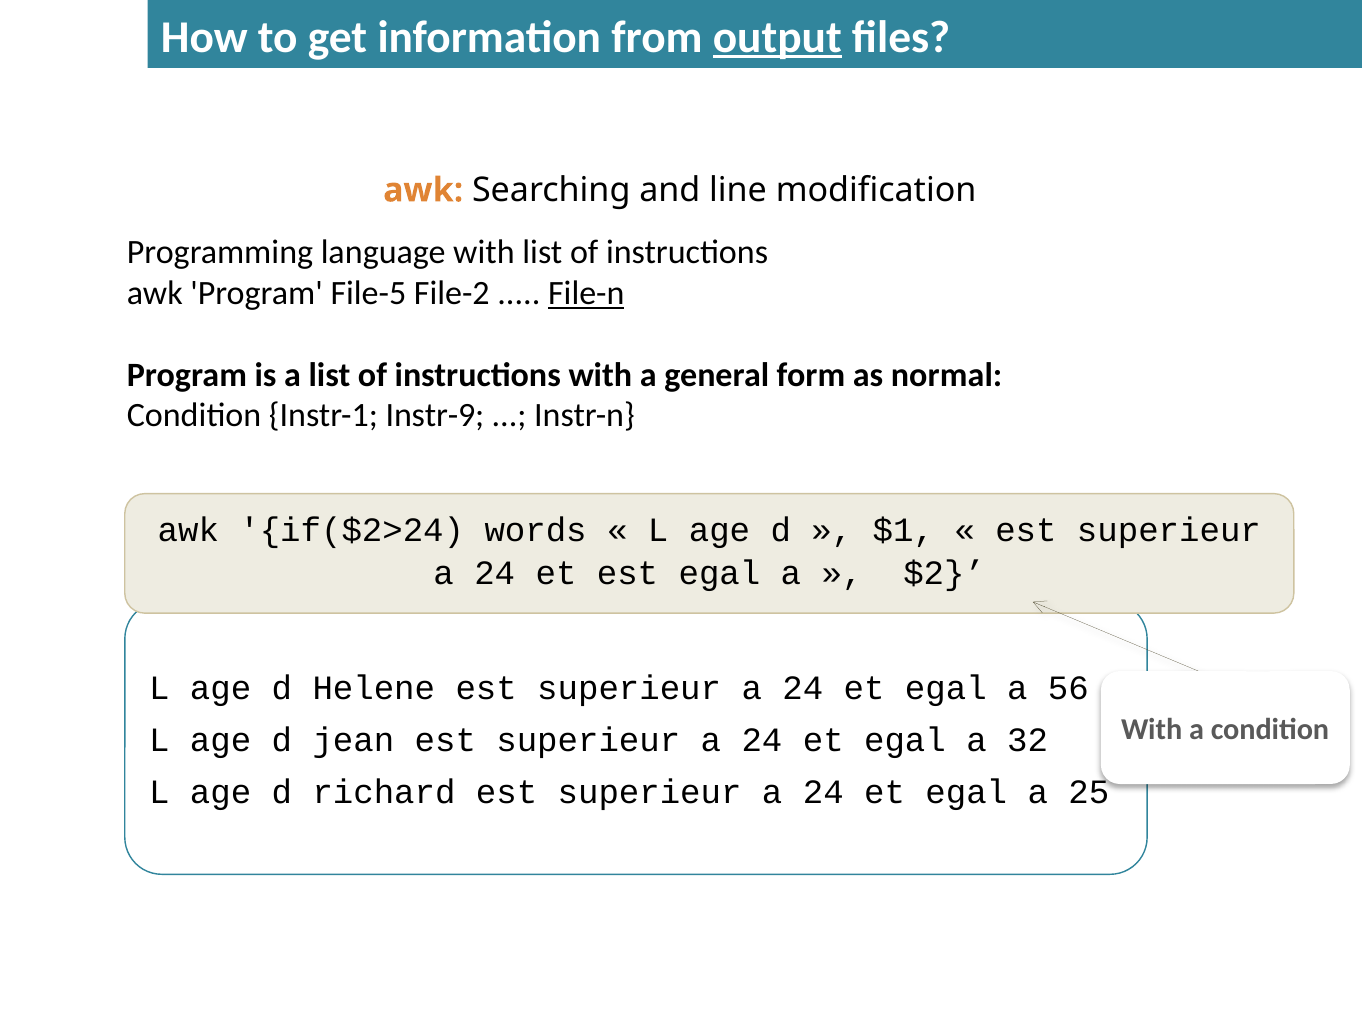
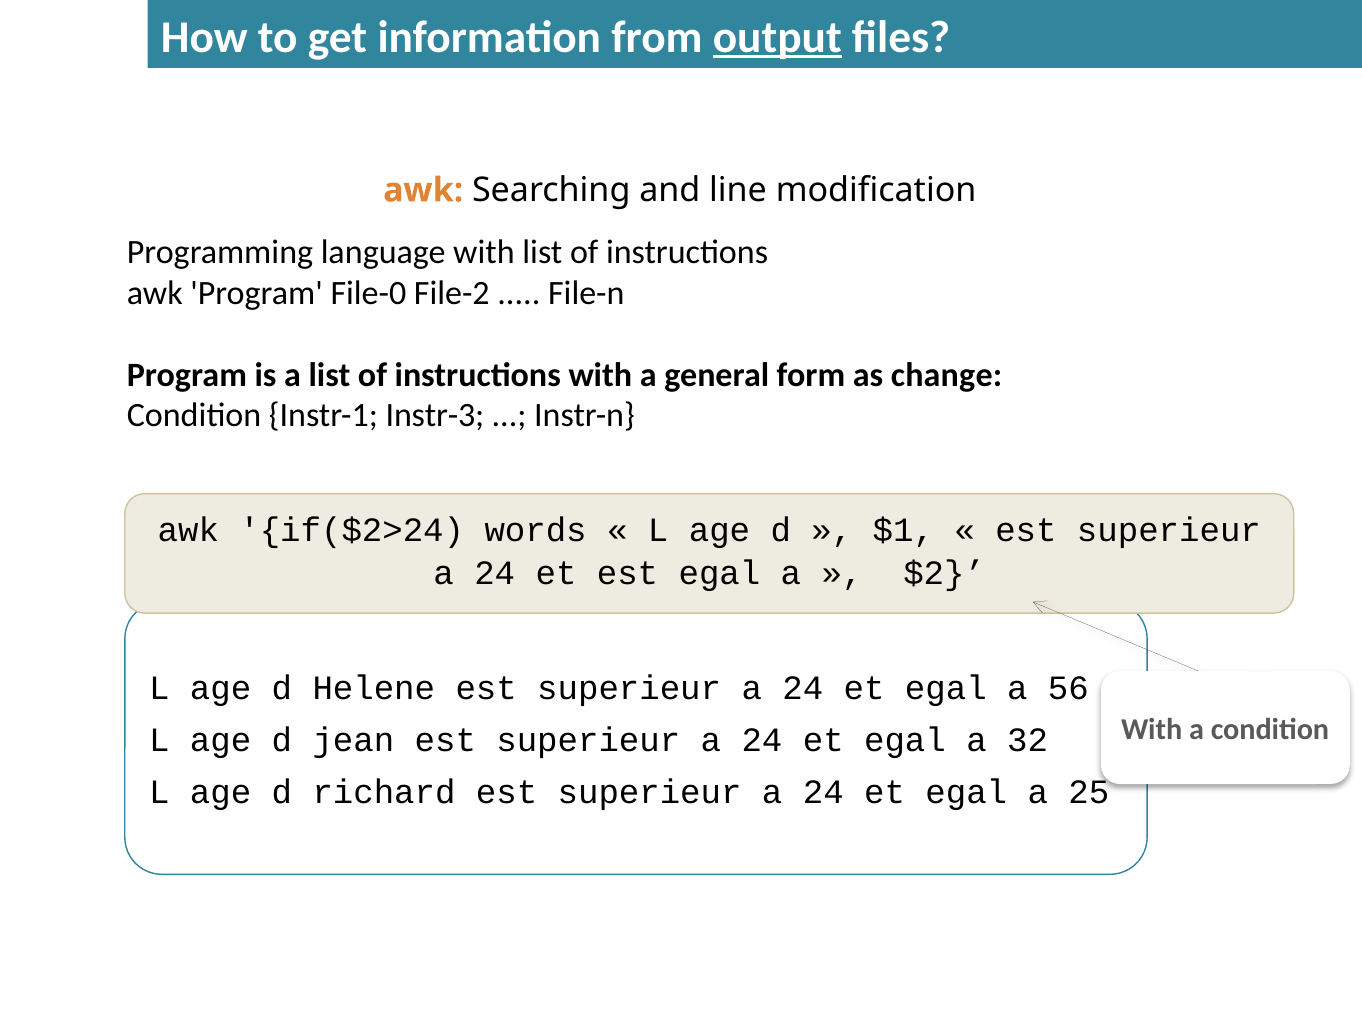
File-5: File-5 -> File-0 (368, 293)
File-n underline: present -> none (586, 293)
normal: normal -> change (947, 375)
Instr-9: Instr-9 -> Instr-3 (435, 415)
